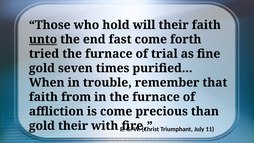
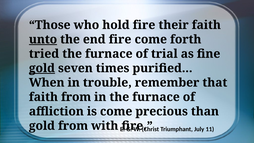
hold will: will -> fire (144, 25)
end fast: fast -> fire (120, 39)
gold underline: none -> present (42, 68)
gold their: their -> from (73, 126)
